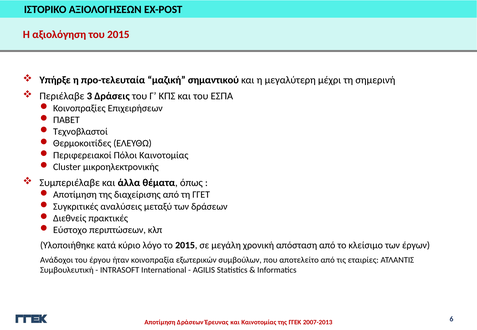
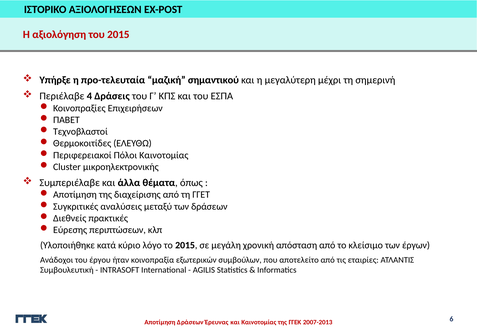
3: 3 -> 4 (89, 96)
Εύστοχο: Εύστοχο -> Εύρεσης (70, 230)
